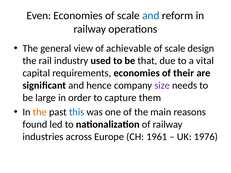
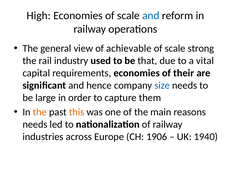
Even: Even -> High (39, 16)
design: design -> strong (201, 48)
size colour: purple -> blue (162, 85)
this colour: blue -> orange (77, 112)
found: found -> needs (35, 125)
1961: 1961 -> 1906 (157, 137)
1976: 1976 -> 1940 (206, 137)
